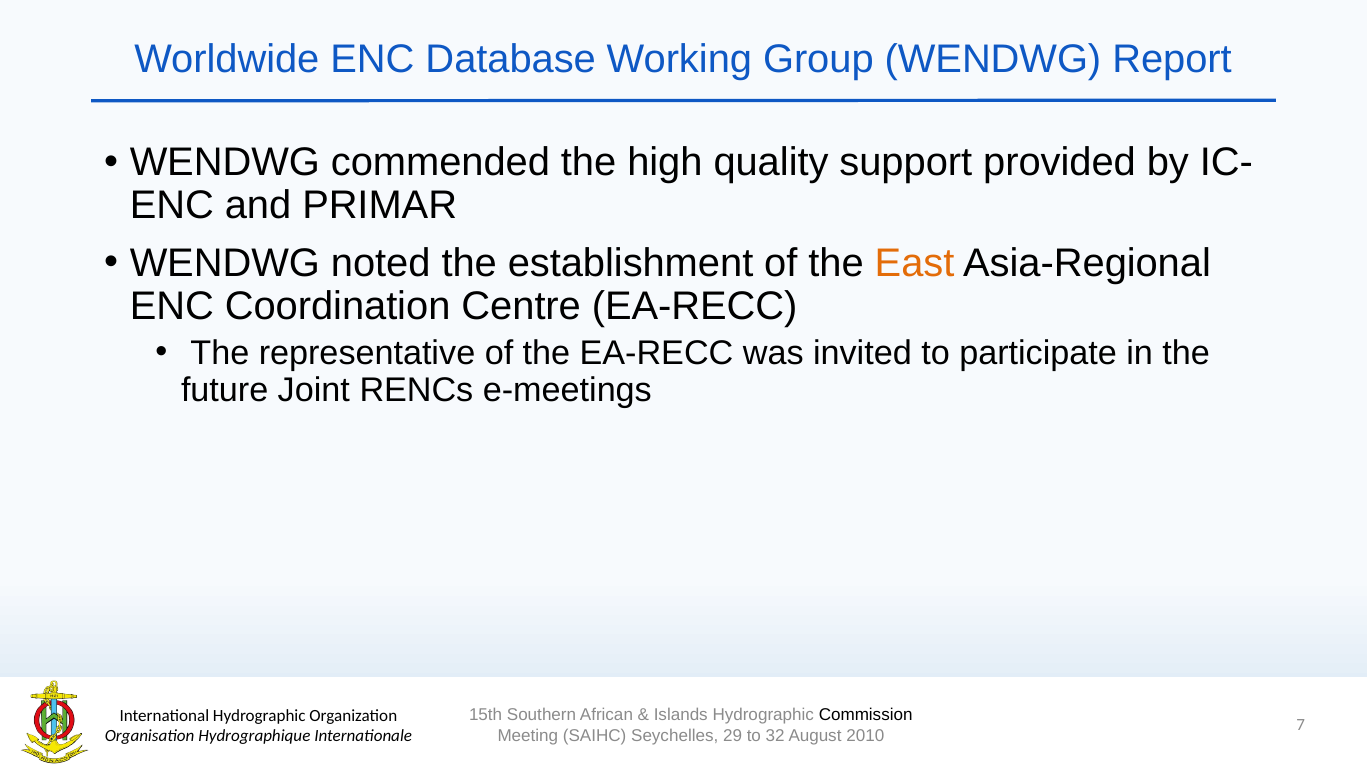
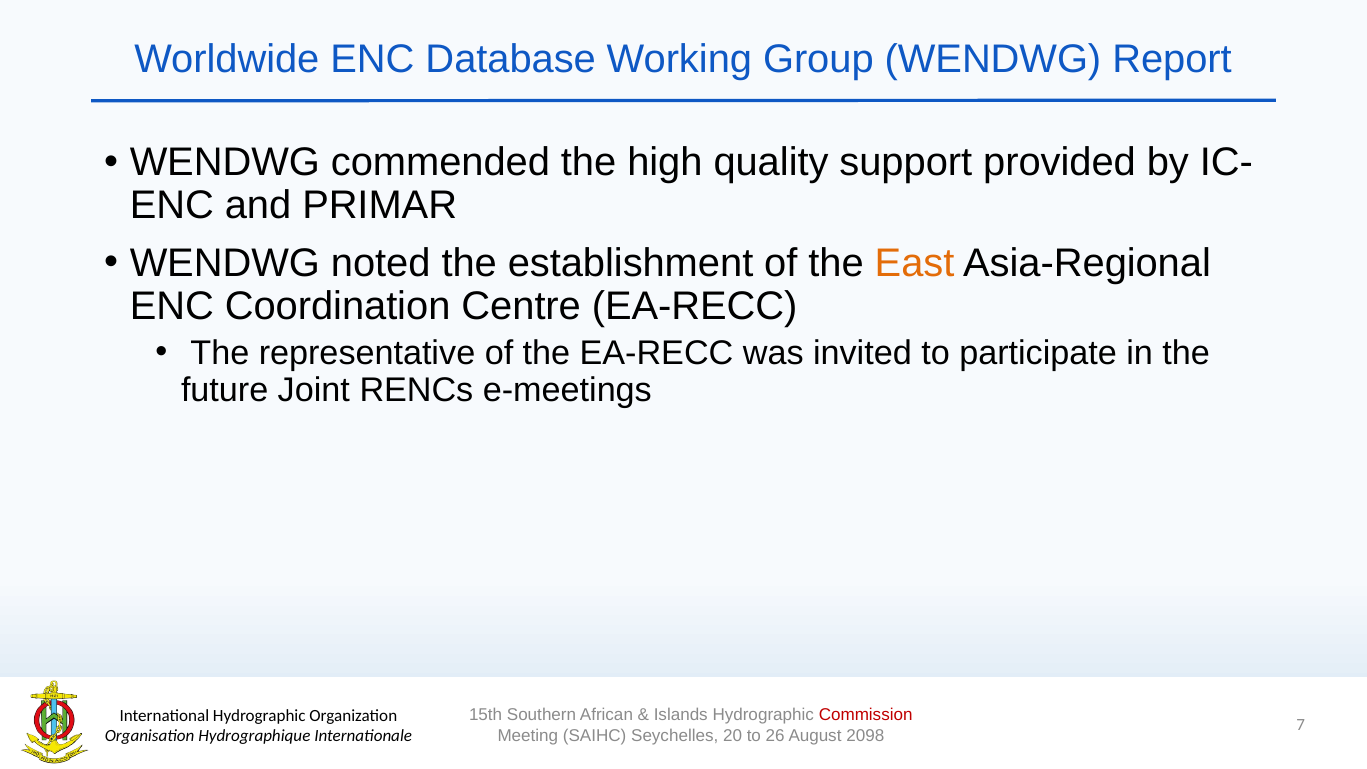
Commission colour: black -> red (866, 715)
29: 29 -> 20 (733, 736)
32: 32 -> 26 (775, 736)
2010: 2010 -> 2098 (865, 736)
